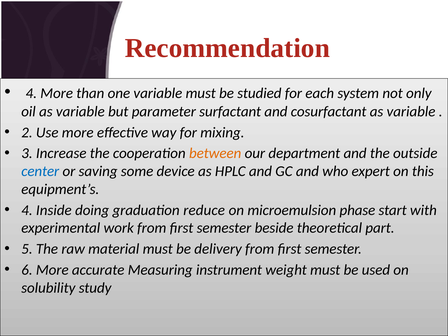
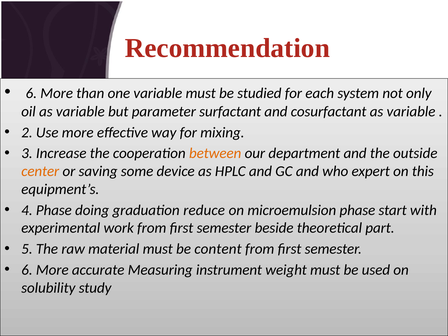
4: 4 -> 6 (31, 93)
center colour: blue -> orange (40, 171)
4 Inside: Inside -> Phase (54, 210)
delivery: delivery -> content (218, 249)
